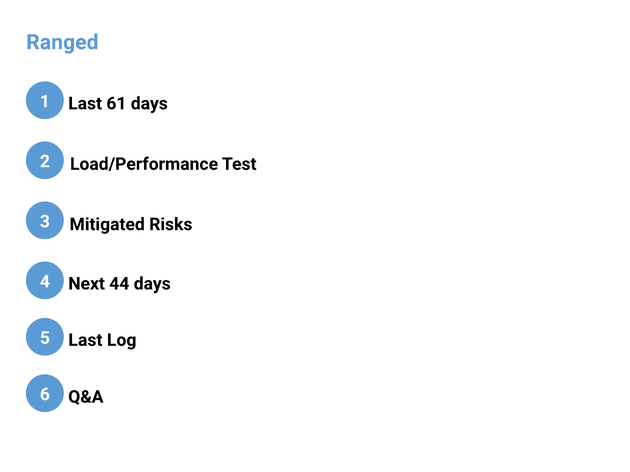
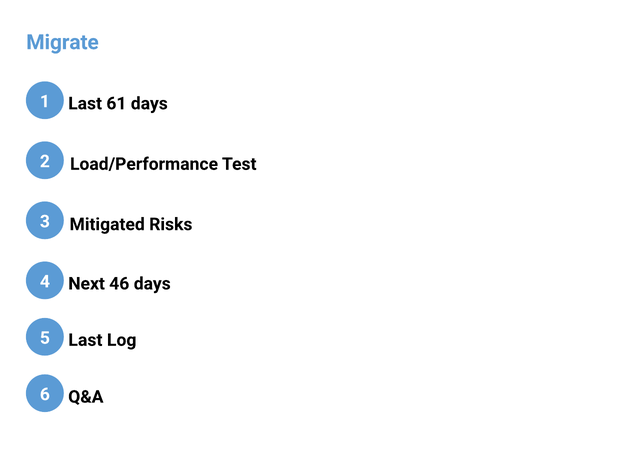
Ranged: Ranged -> Migrate (63, 42)
44: 44 -> 46 (119, 284)
